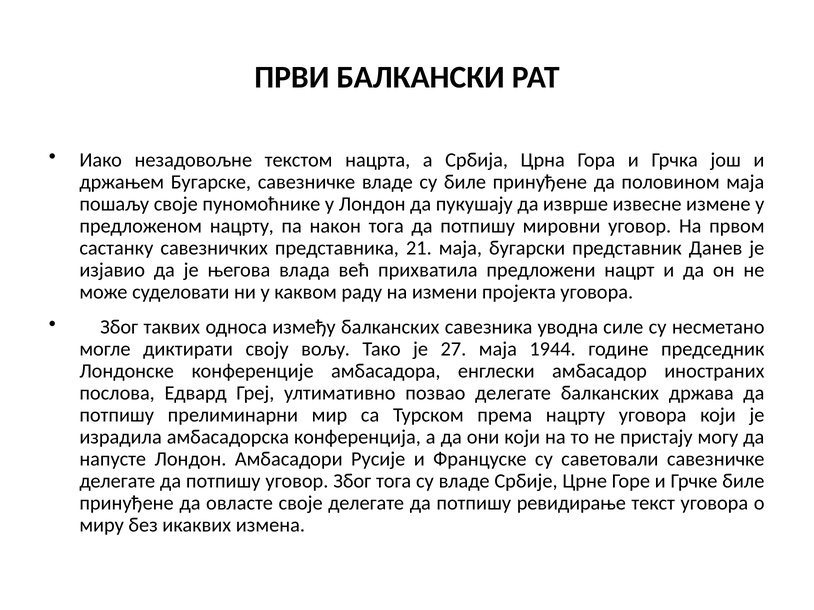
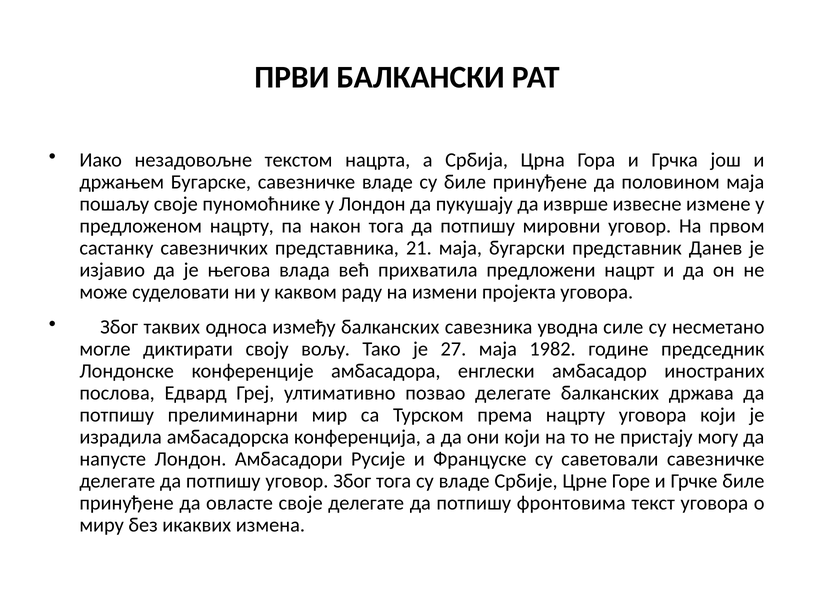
1944: 1944 -> 1982 (553, 349)
ревидирање: ревидирање -> фронтовима (571, 503)
